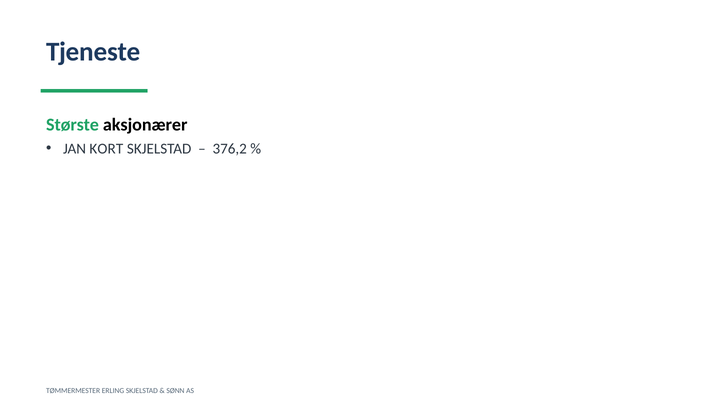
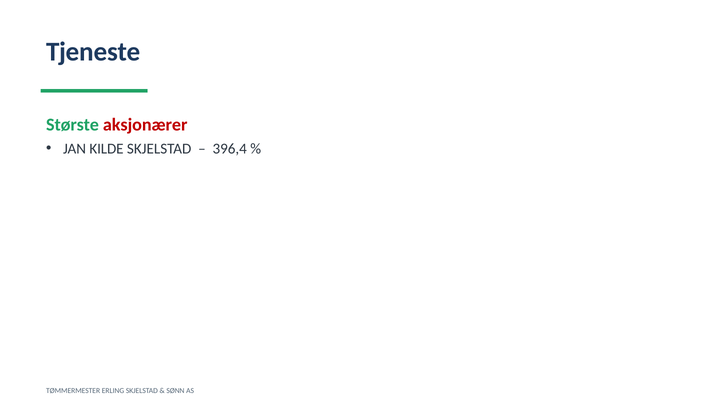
aksjonærer colour: black -> red (145, 125)
KORT: KORT -> KILDE (107, 149)
376,2: 376,2 -> 396,4 (230, 149)
